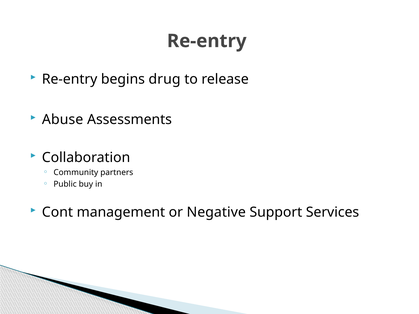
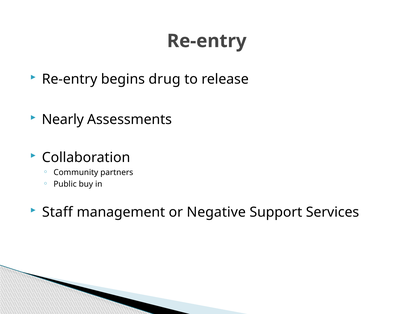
Abuse: Abuse -> Nearly (63, 120)
Cont: Cont -> Staff (57, 212)
